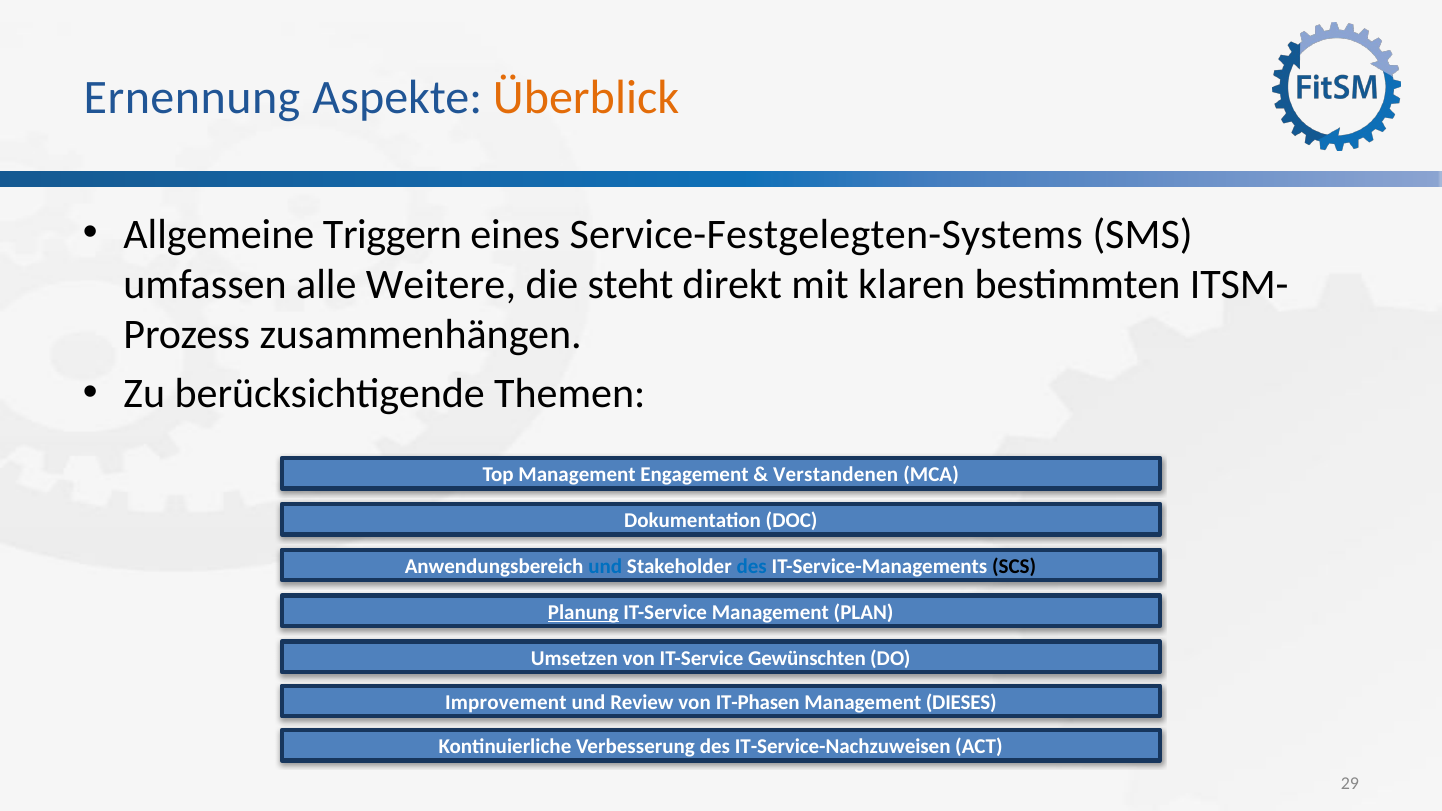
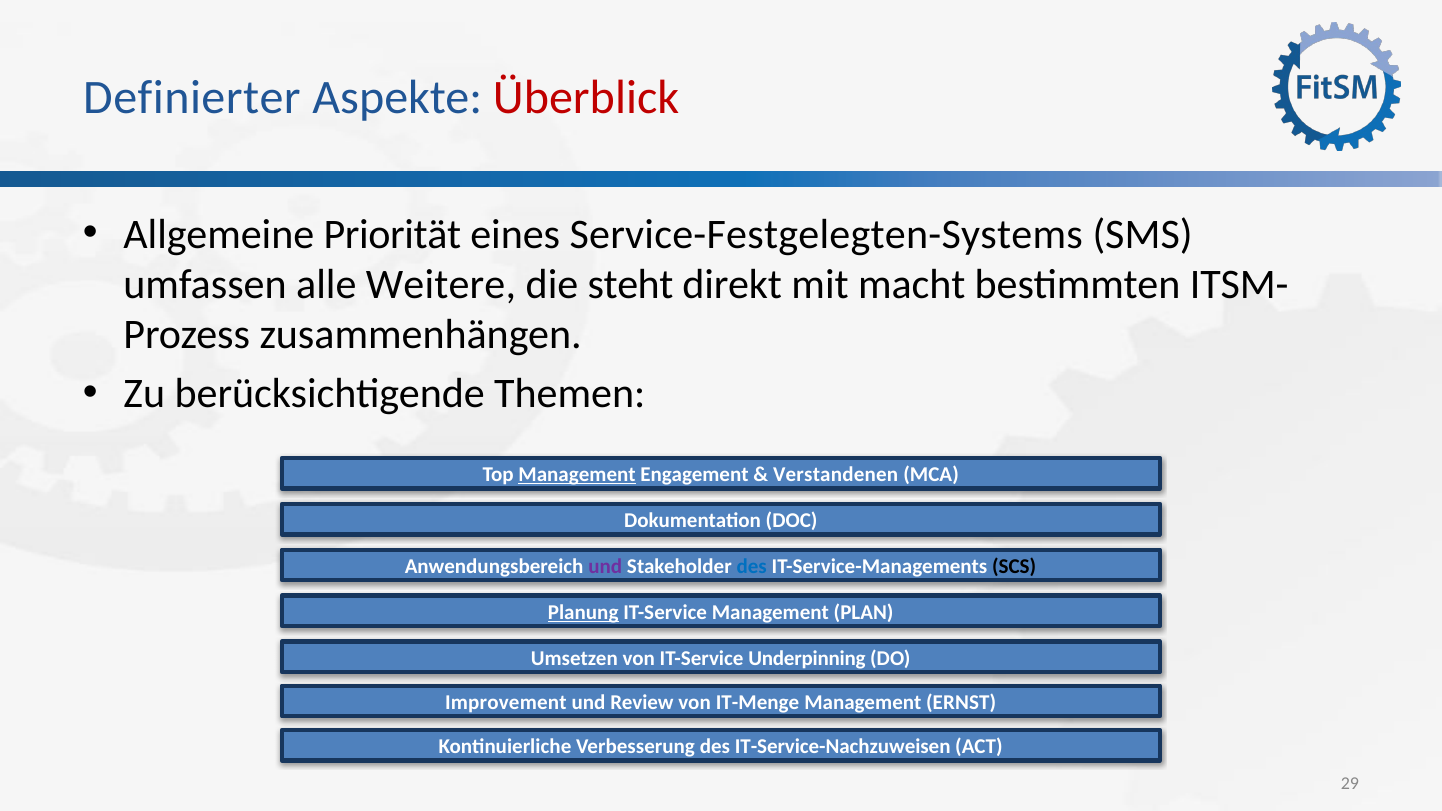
Ernennung: Ernennung -> Definierter (192, 98)
Überblick colour: orange -> red (586, 98)
Triggern: Triggern -> Priorität (392, 234)
klaren: klaren -> macht (912, 285)
Management underline: none -> present (577, 475)
und colour: blue -> purple (605, 567)
Gewünschten: Gewünschten -> Underpinning (807, 658)
IT-Phasen: IT-Phasen -> IT-Menge (758, 703)
DIESES: DIESES -> ERNST (961, 703)
